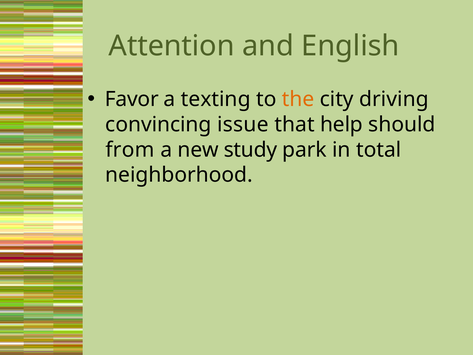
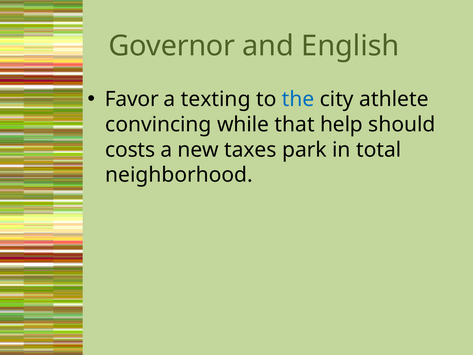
Attention: Attention -> Governor (172, 46)
the colour: orange -> blue (298, 99)
driving: driving -> athlete (394, 99)
issue: issue -> while (243, 124)
from: from -> costs (130, 150)
study: study -> taxes (250, 150)
